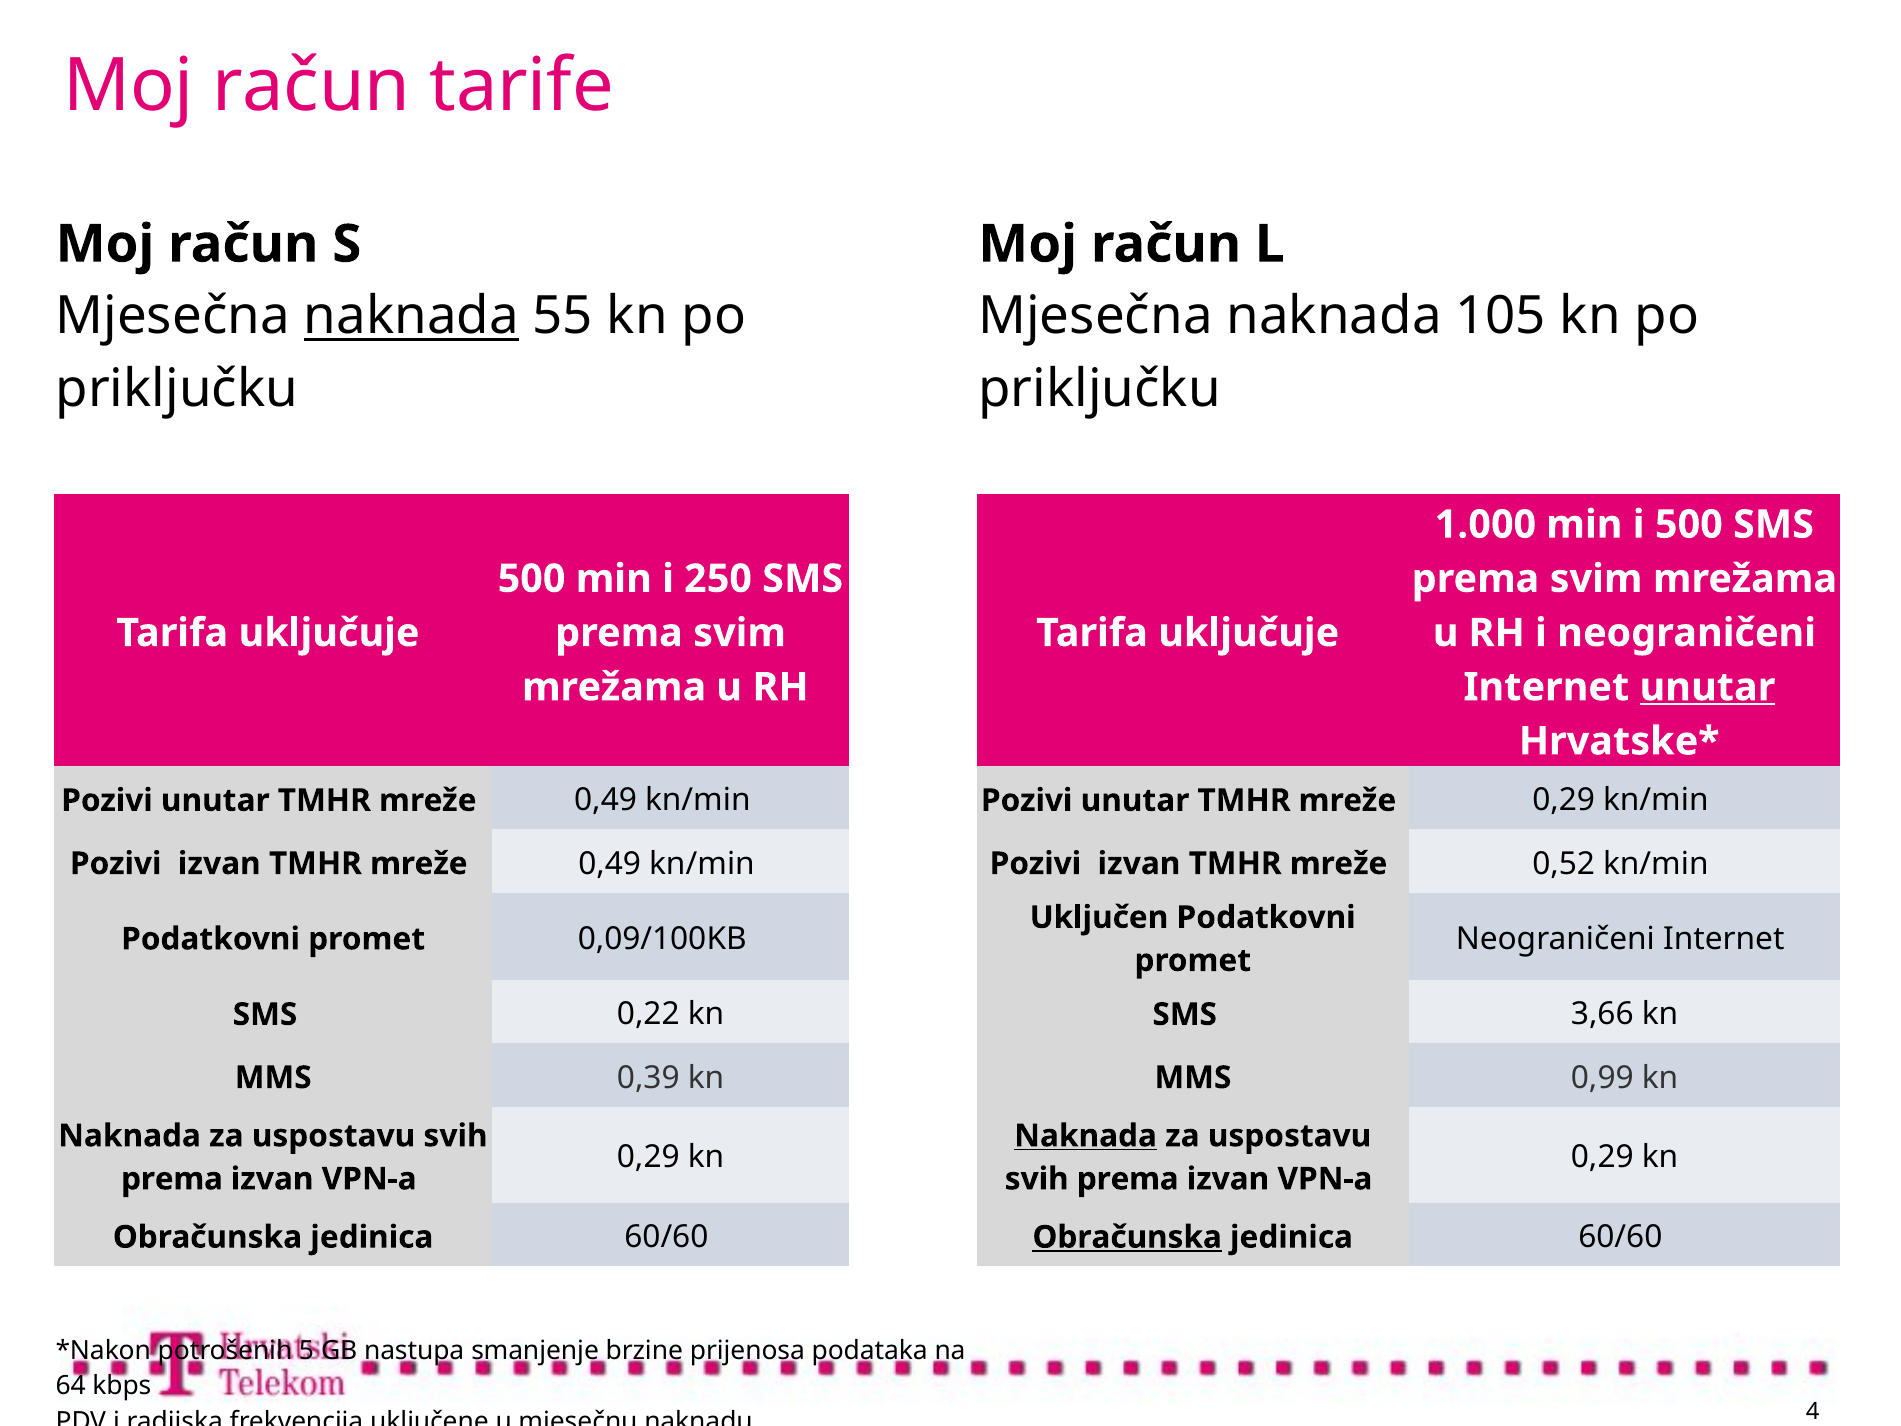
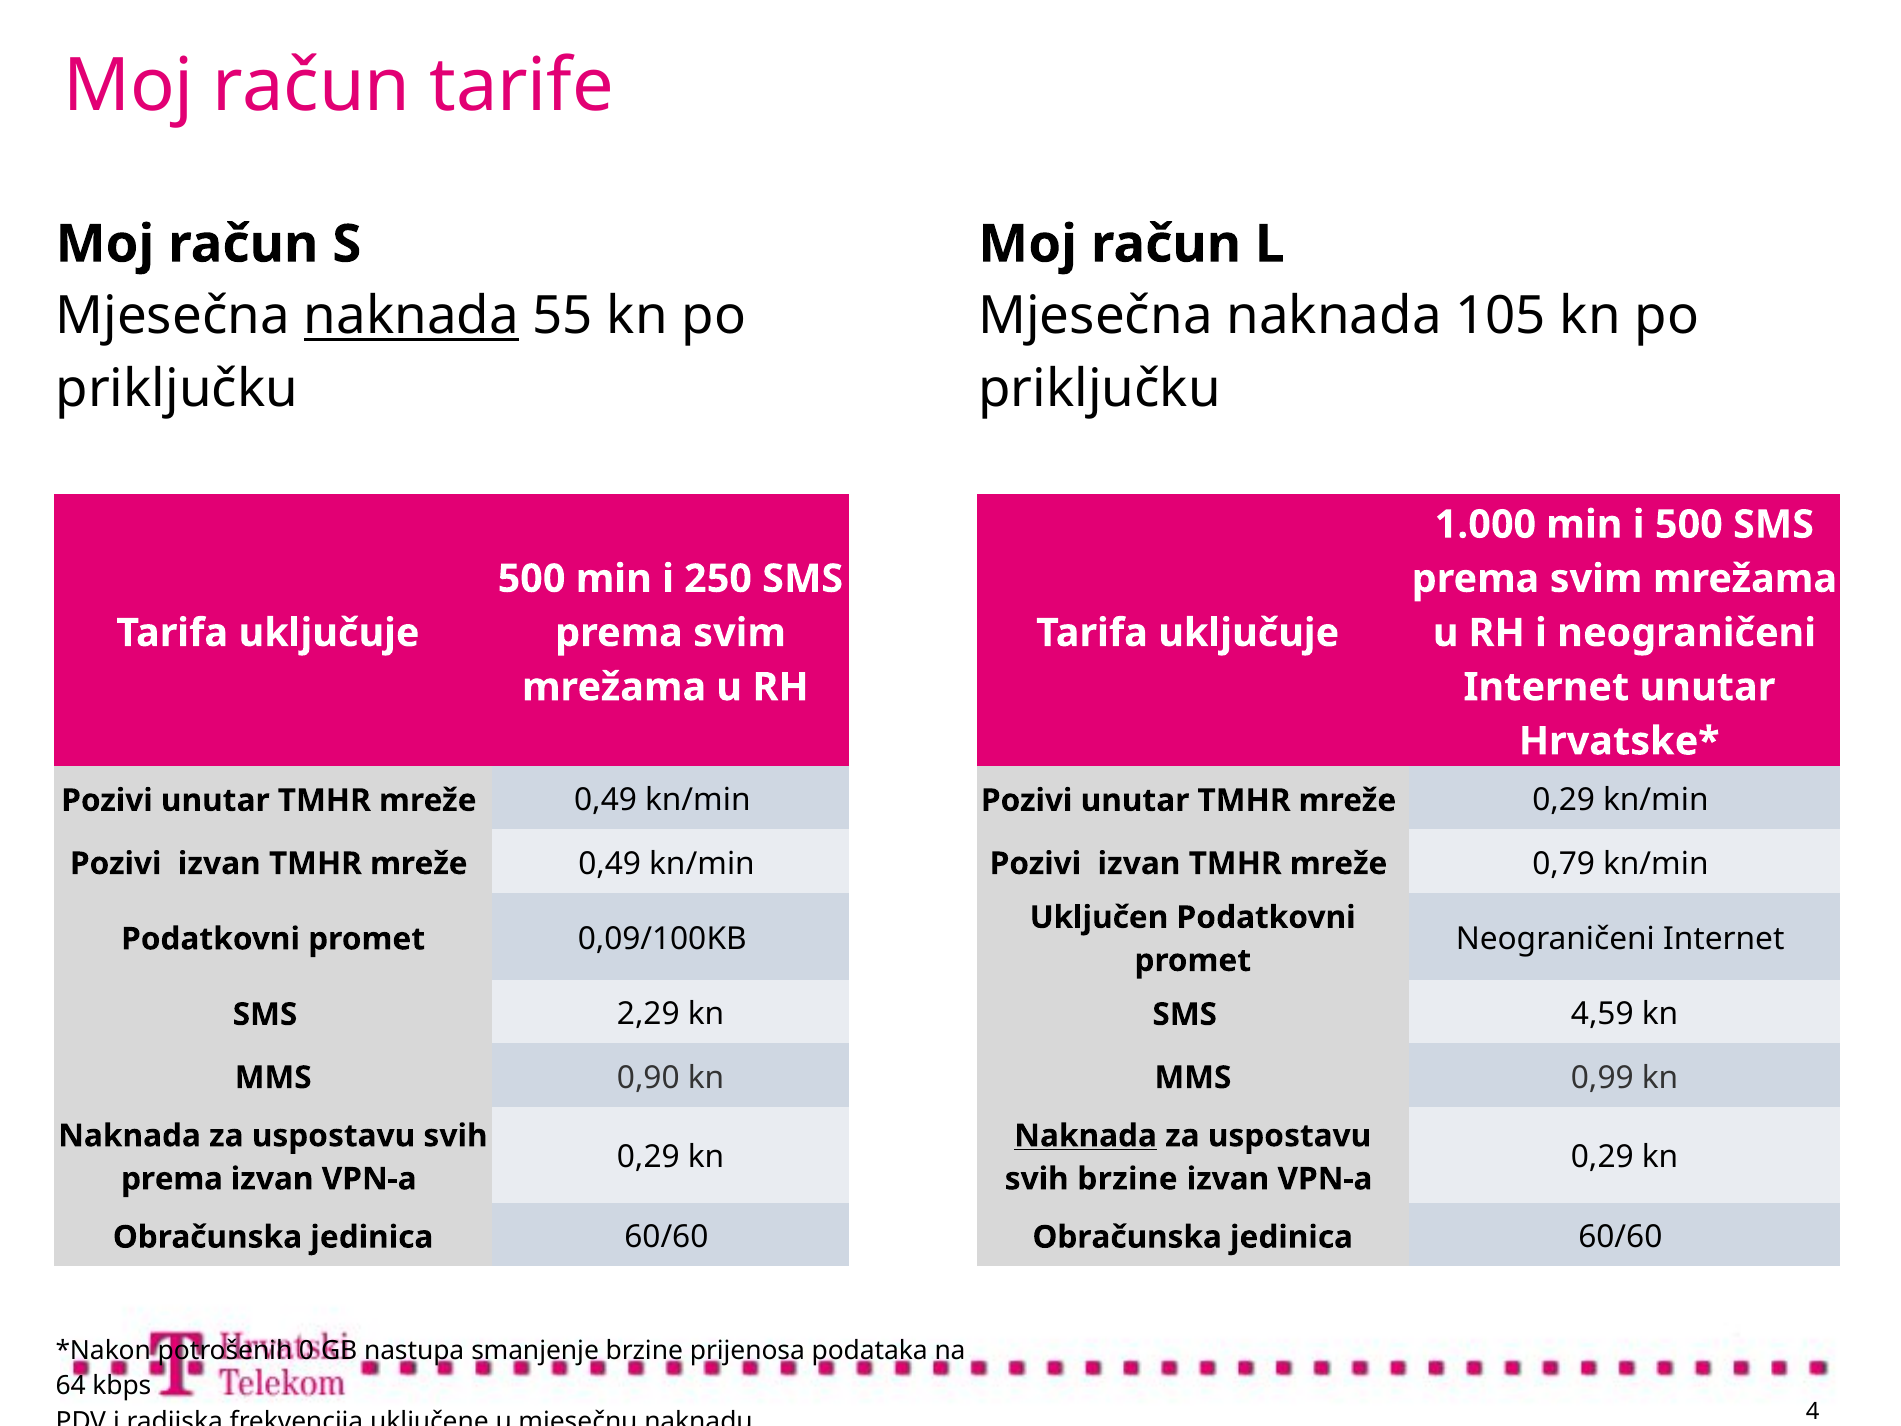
unutar underline: present -> none (1707, 687)
0,52: 0,52 -> 0,79 (1564, 863)
0,22: 0,22 -> 2,29 (648, 1014)
3,66: 3,66 -> 4,59 (1602, 1014)
0,39: 0,39 -> 0,90 (648, 1077)
prema: prema -> brzine (1128, 1179)
Obračunska underline: present -> none (1127, 1237)
5: 5 -> 0 (307, 1350)
